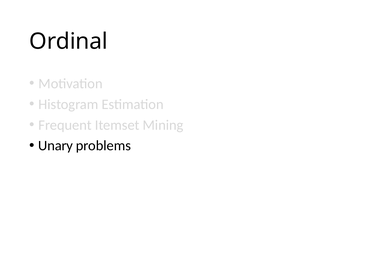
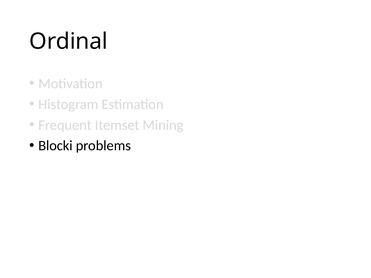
Unary: Unary -> Blocki (56, 146)
